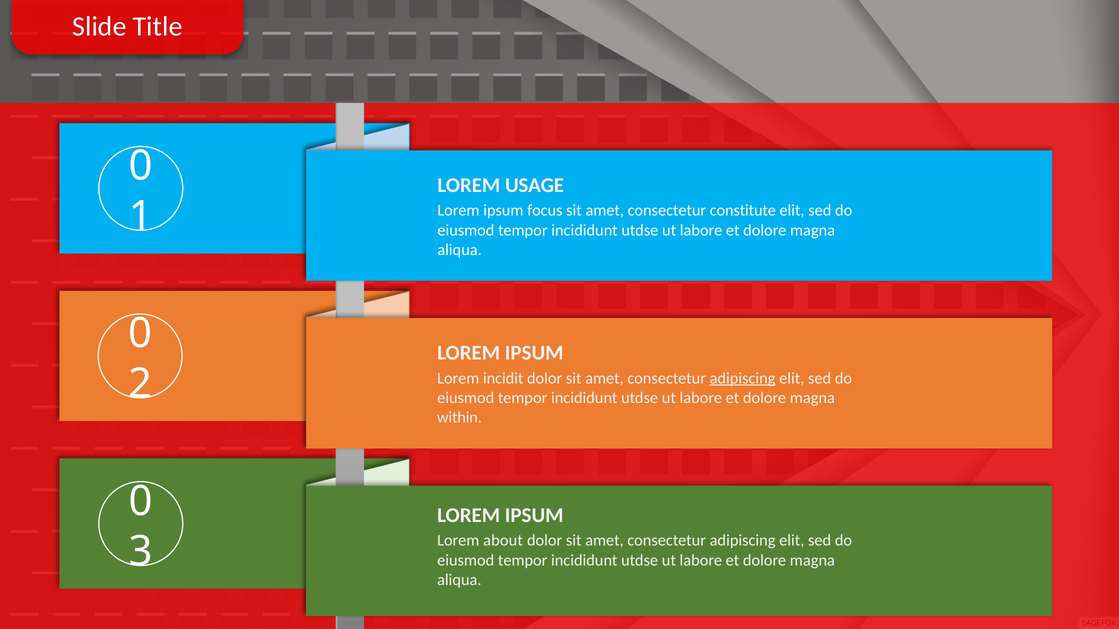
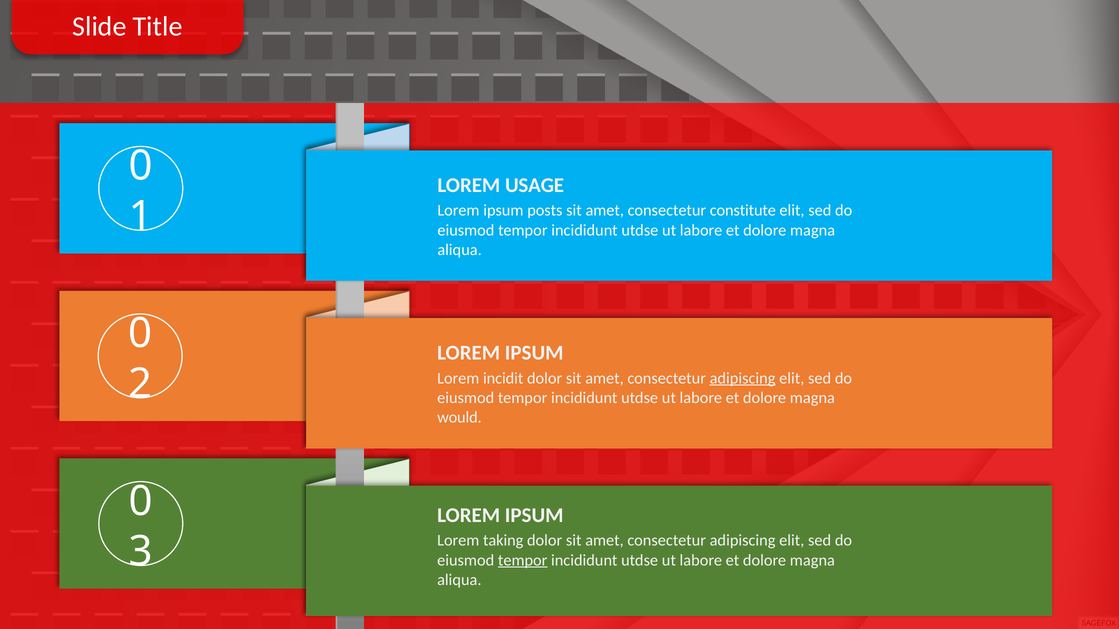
focus: focus -> posts (545, 211)
within: within -> would (459, 418)
about: about -> taking (503, 541)
tempor underline: none -> present (523, 561)
